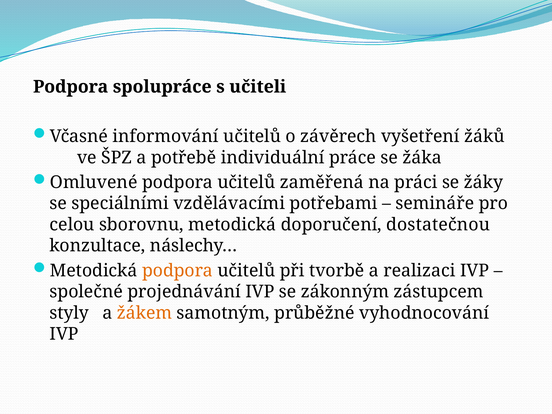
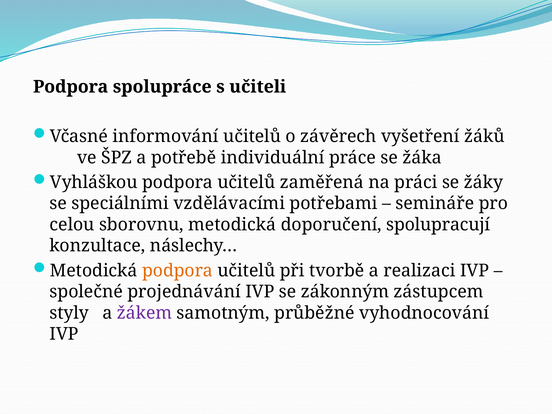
Omluvené: Omluvené -> Vyhláškou (94, 182)
dostatečnou: dostatečnou -> spolupracují (438, 225)
žákem colour: orange -> purple (145, 313)
